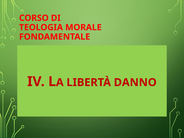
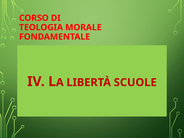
DANNO: DANNO -> SCUOLE (135, 82)
